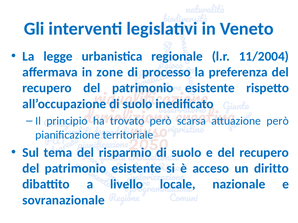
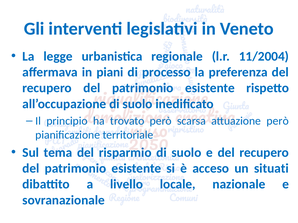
zone: zone -> piani (110, 72)
diritto: diritto -> situati (271, 169)
